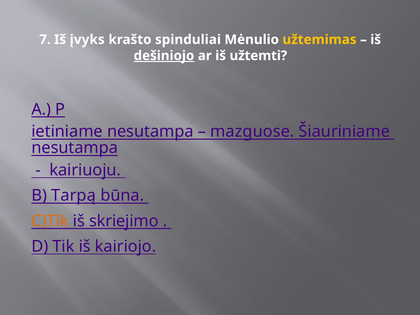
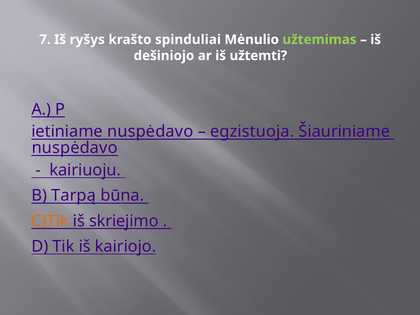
įvyks: įvyks -> ryšys (87, 40)
užtemimas colour: yellow -> light green (319, 40)
dešiniojo underline: present -> none (164, 56)
nesutampa: nesutampa -> nuspėdavo (150, 132)
mazguose: mazguose -> egzistuoja (252, 132)
nesutampa: nesutampa -> nuspėdavo (75, 148)
